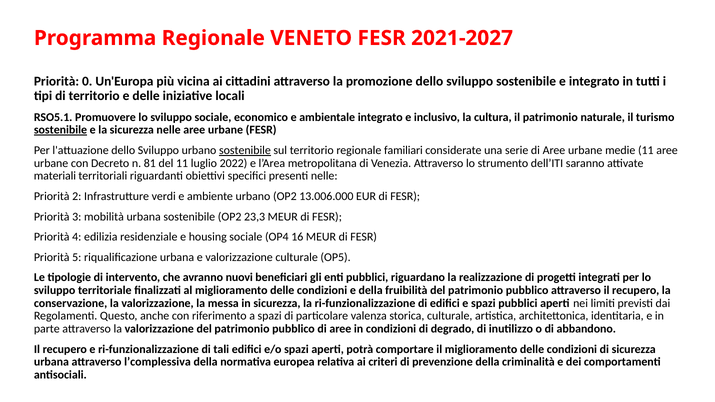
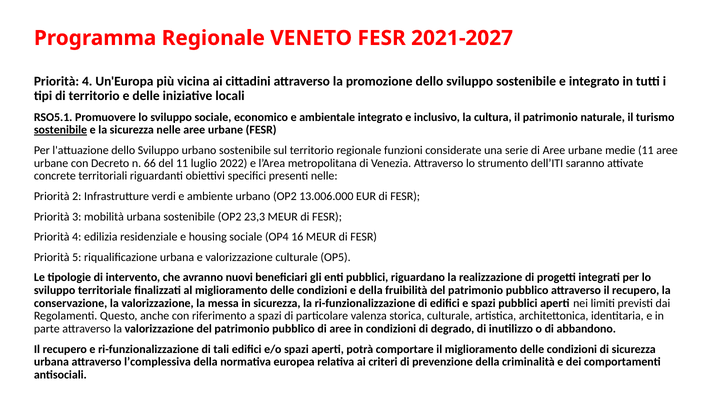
Priorità 0: 0 -> 4 (87, 82)
sostenibile underline: present -> none (245, 150)
familiari: familiari -> funzioni (403, 150)
81: 81 -> 66 (150, 163)
materiali: materiali -> concrete (55, 176)
